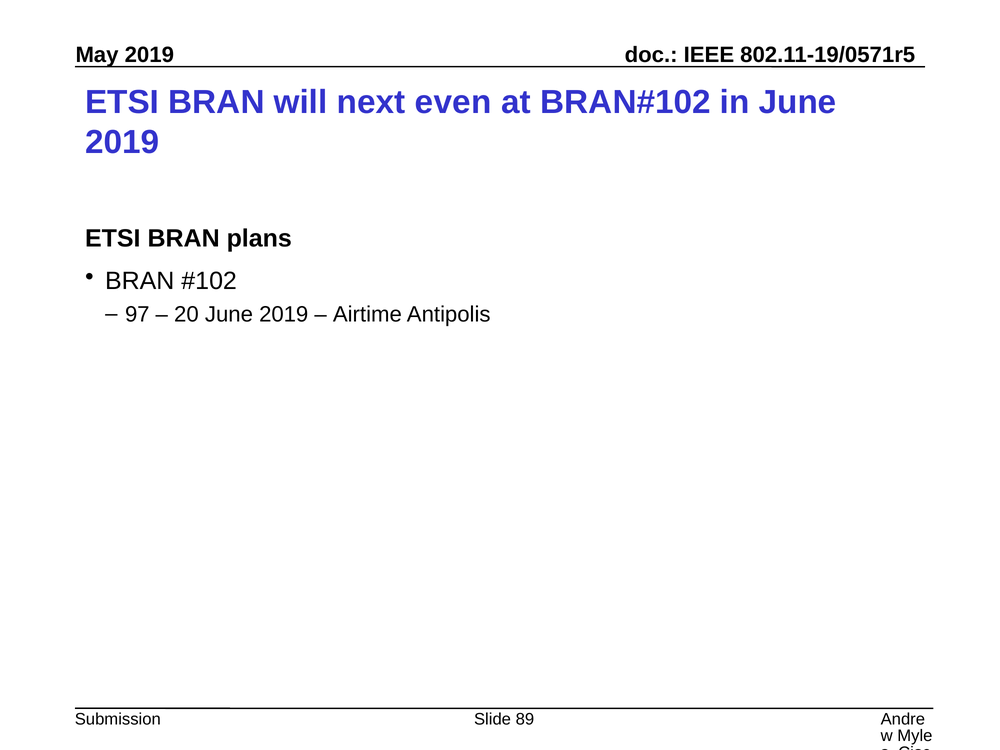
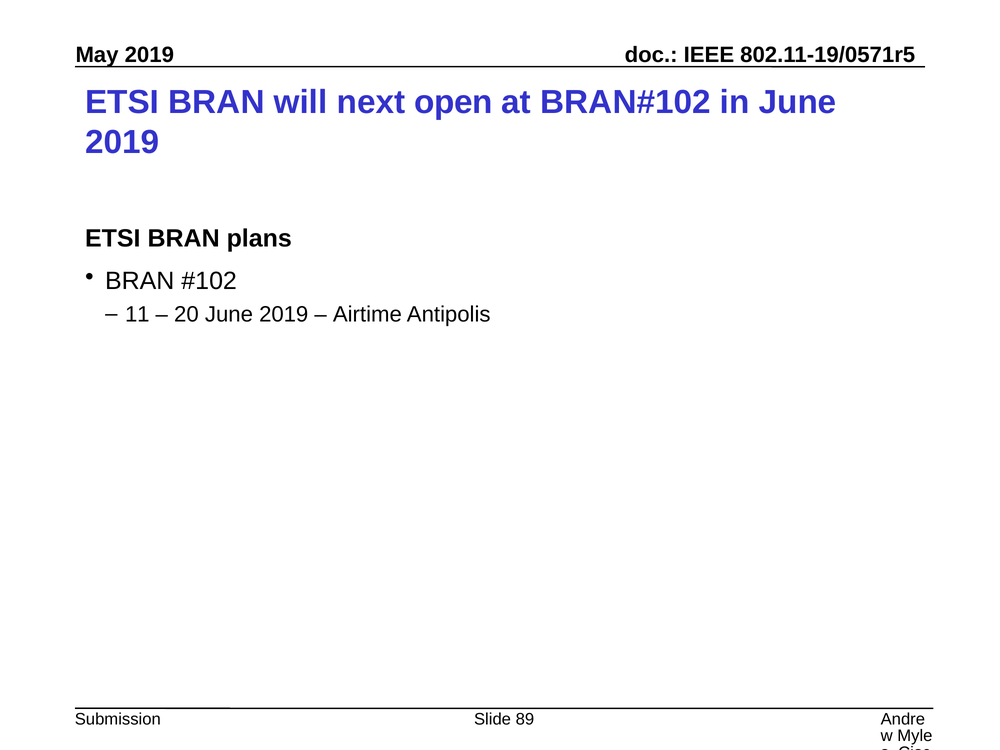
even: even -> open (454, 102)
97: 97 -> 11 (137, 315)
